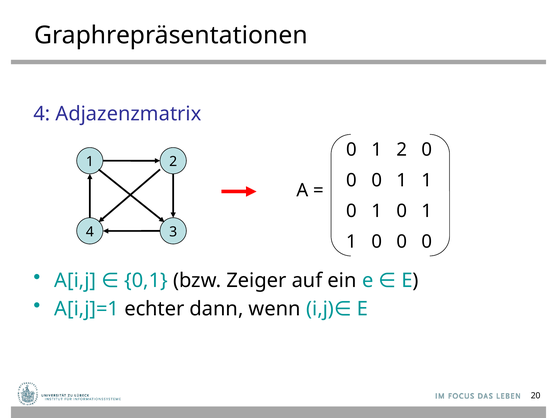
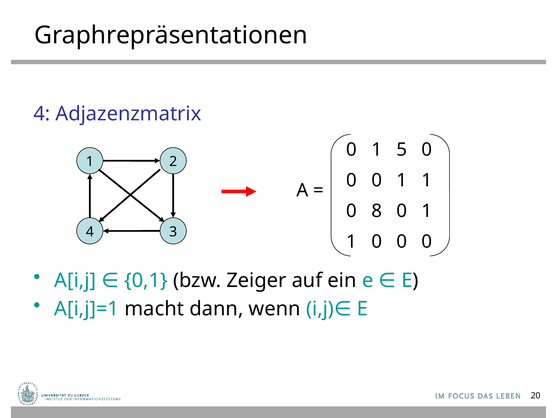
0 1 2: 2 -> 5 (402, 149)
1: 1 -> 8 (377, 211)
echter: echter -> macht (154, 309)
